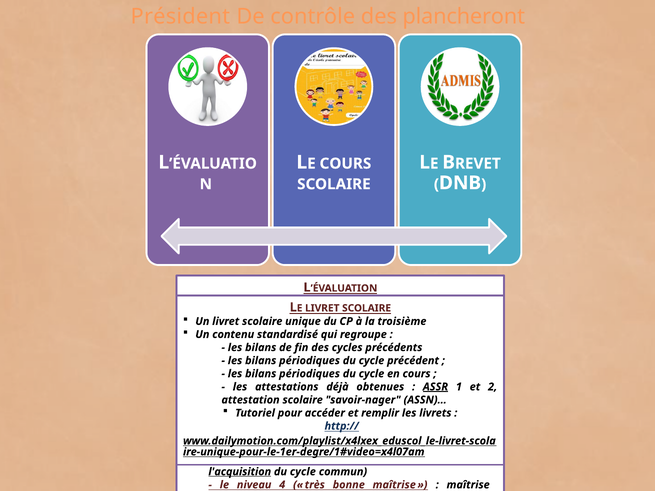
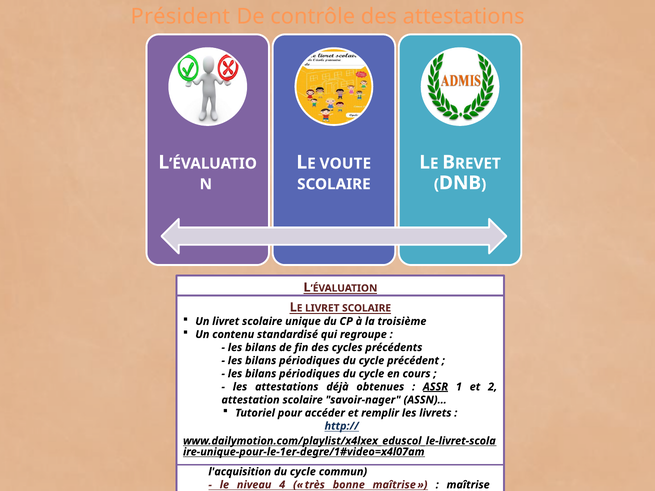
des plancheront: plancheront -> attestations (464, 17)
COURS: COURS -> VOUTE (345, 164)
l'acquisition underline: present -> none (240, 472)
